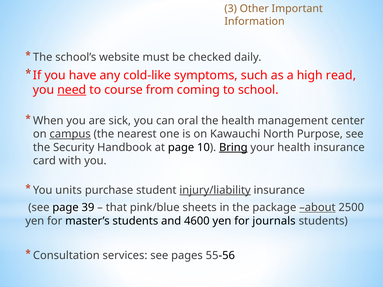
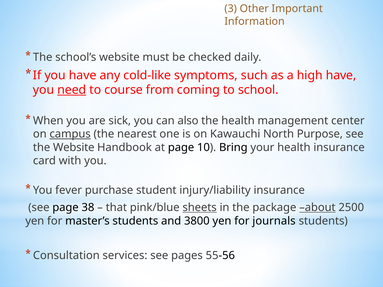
high read: read -> have (341, 75)
oral: oral -> also (188, 121)
the Security: Security -> Website (74, 148)
Bring underline: present -> none (233, 148)
units: units -> fever (69, 190)
injury/liability underline: present -> none (215, 190)
39: 39 -> 38 (88, 208)
sheets underline: none -> present (200, 208)
4600: 4600 -> 3800 (197, 221)
